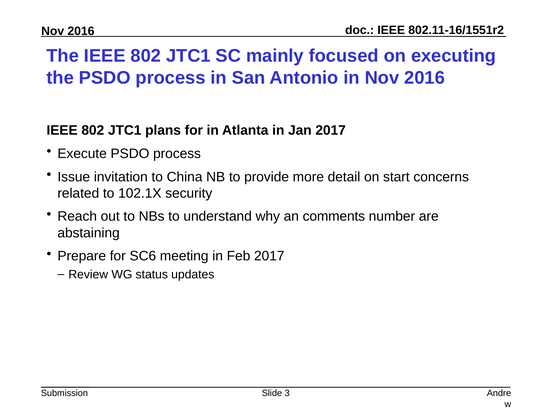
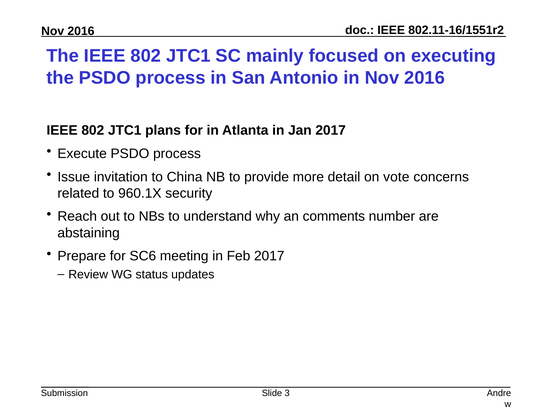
start: start -> vote (396, 177)
102.1X: 102.1X -> 960.1X (140, 193)
